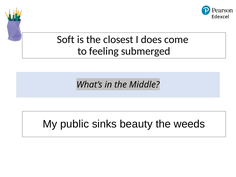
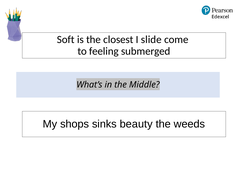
does: does -> slide (151, 40)
public: public -> shops (75, 124)
